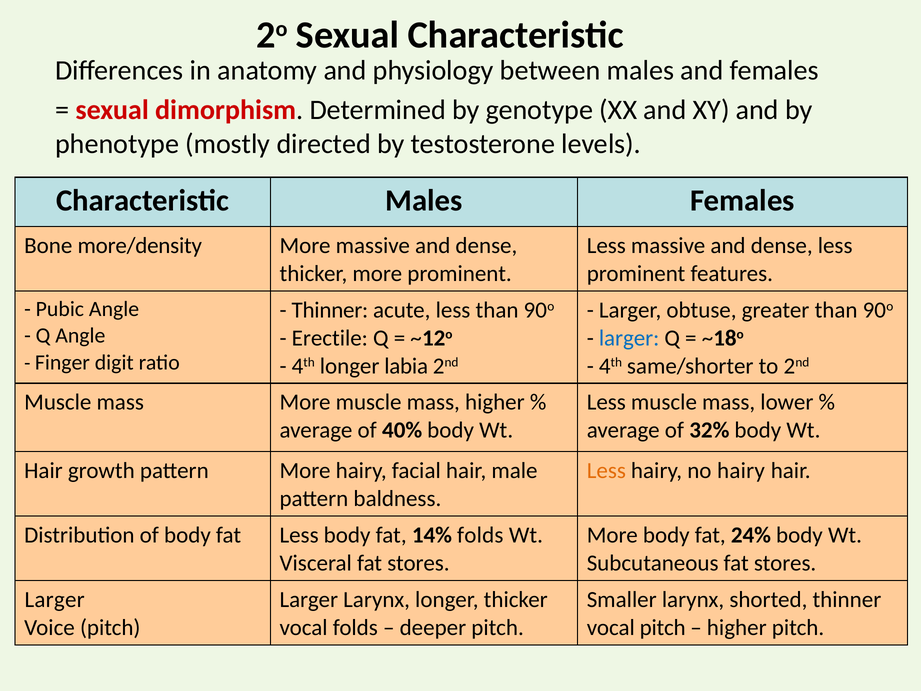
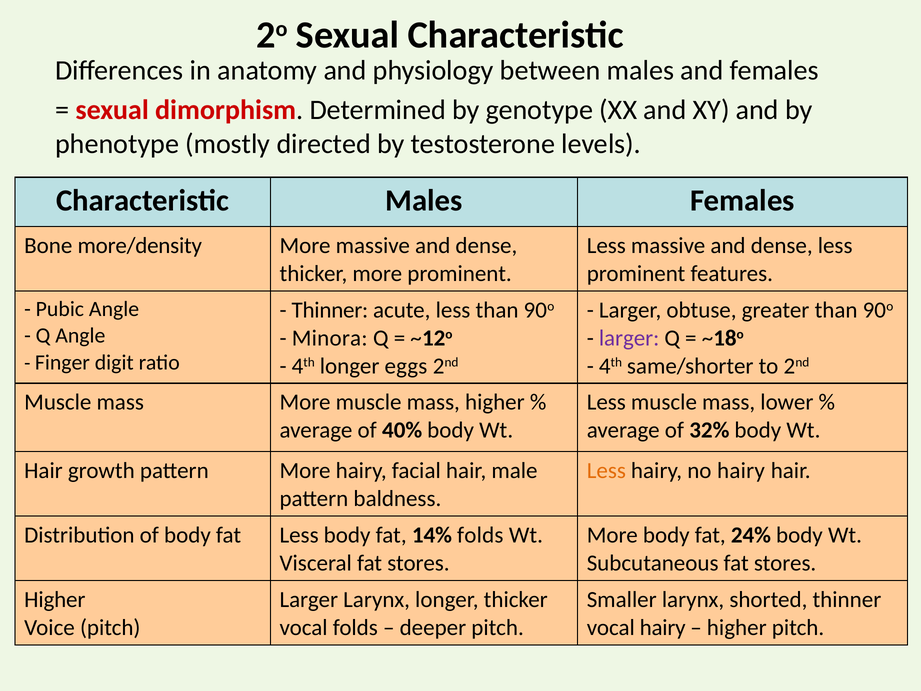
Erectile: Erectile -> Minora (330, 338)
larger colour: blue -> purple (629, 338)
labia: labia -> eggs (406, 366)
Larger: Larger -> Higher (55, 599)
vocal pitch: pitch -> hairy (663, 627)
